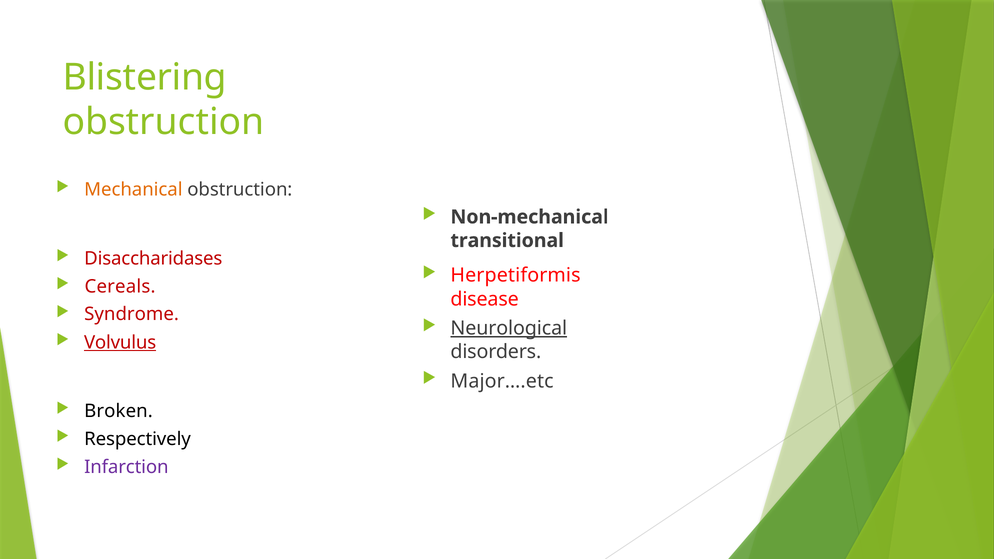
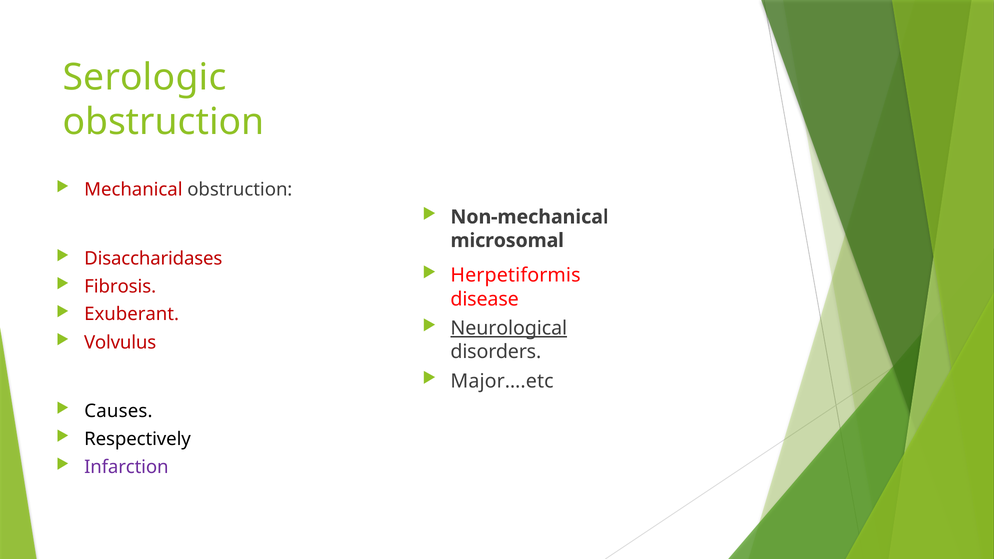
Blistering: Blistering -> Serologic (145, 77)
Mechanical colour: orange -> red (133, 190)
transitional: transitional -> microsomal (507, 241)
Cereals: Cereals -> Fibrosis (120, 286)
Syndrome: Syndrome -> Exuberant (132, 314)
Volvulus underline: present -> none (120, 343)
Broken: Broken -> Causes (118, 411)
